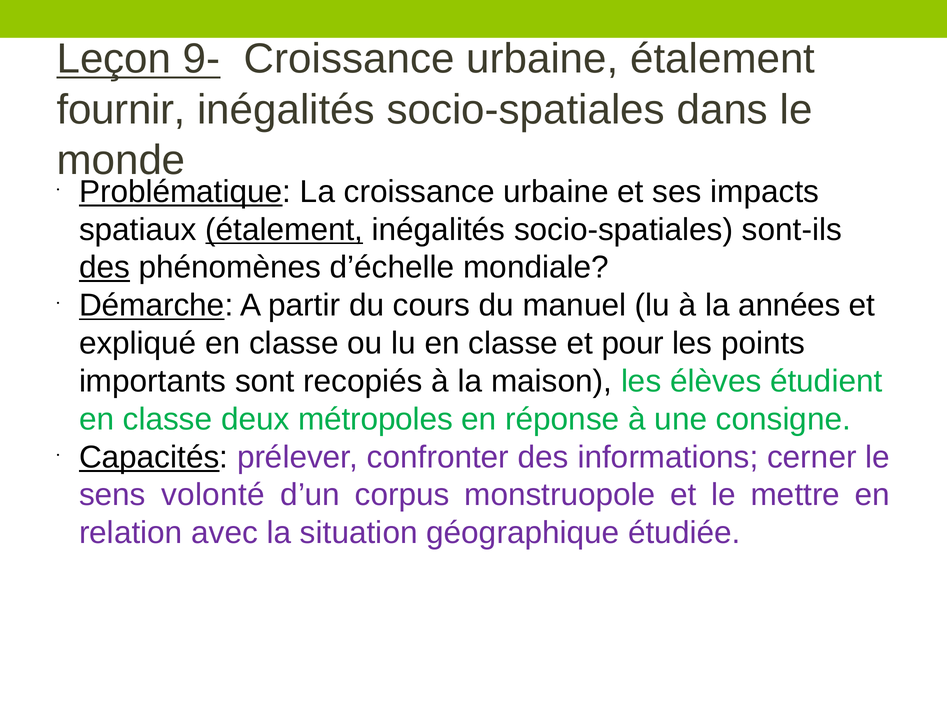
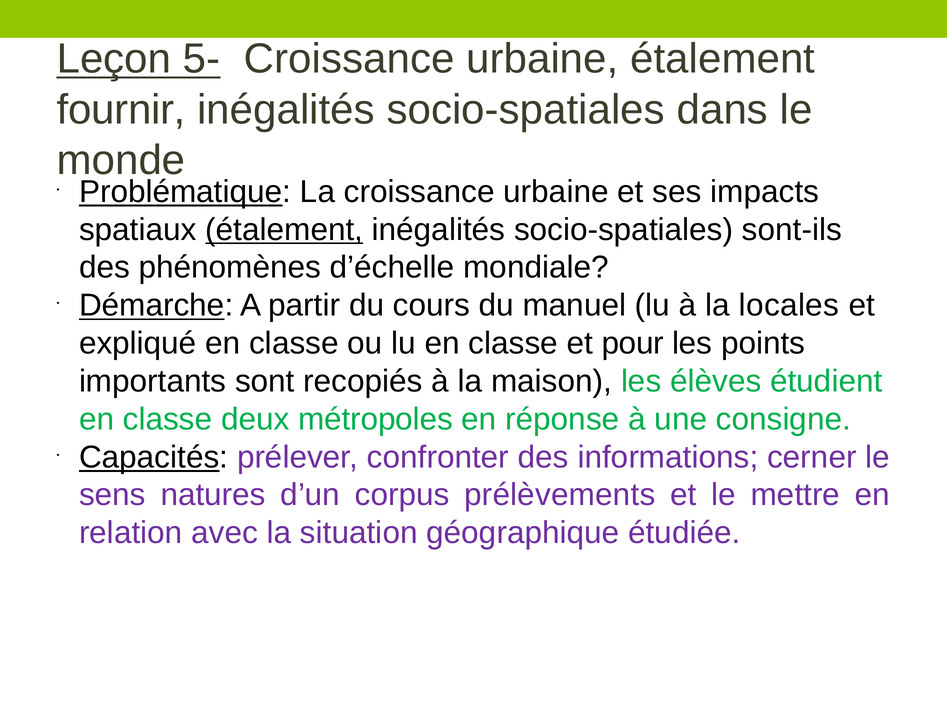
9-: 9- -> 5- (202, 59)
des underline: present -> none (104, 267)
années: années -> locales (789, 305)
volonté: volonté -> natures (213, 495)
monstruopole: monstruopole -> prélèvements (560, 495)
